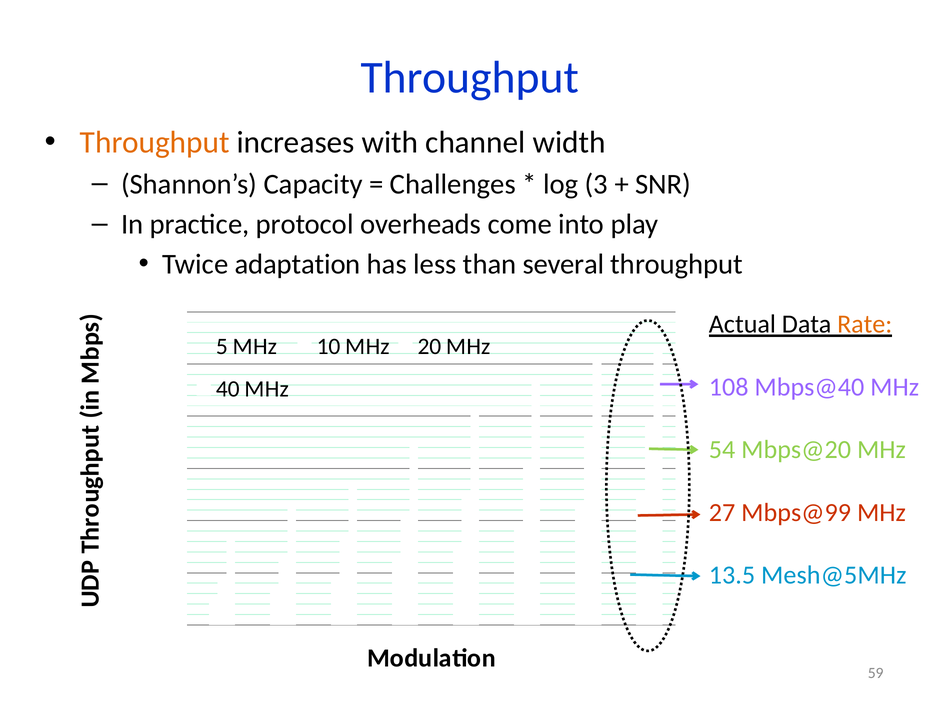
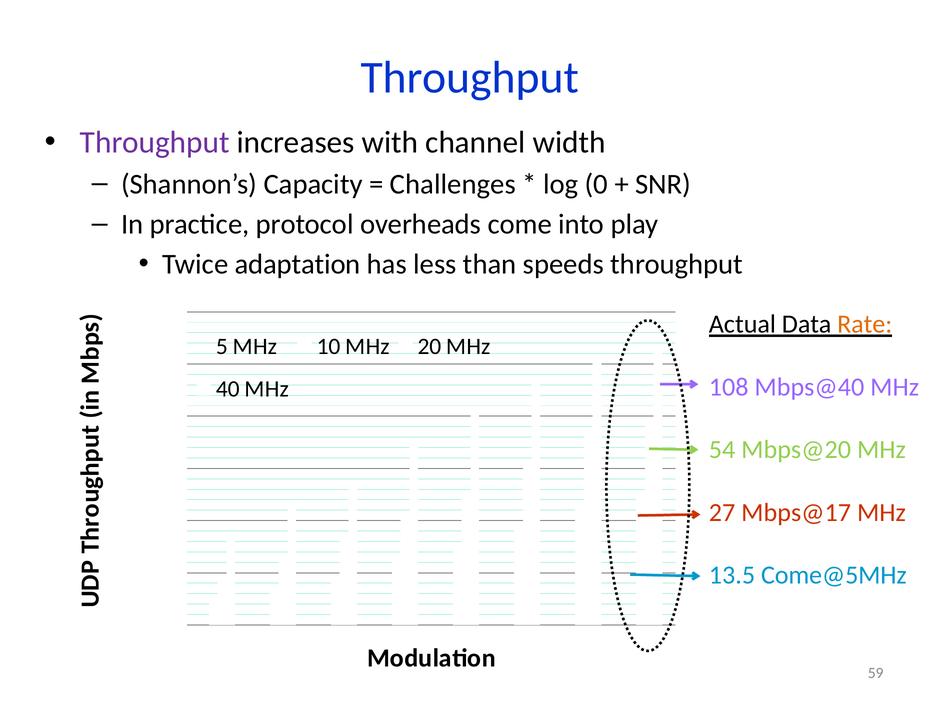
Throughput colour: orange -> purple (155, 142)
3: 3 -> 0 (596, 184)
several: several -> speeds (563, 264)
Mbps@99: Mbps@99 -> Mbps@17 (796, 512)
Mesh@5MHz: Mesh@5MHz -> Come@5MHz (834, 575)
